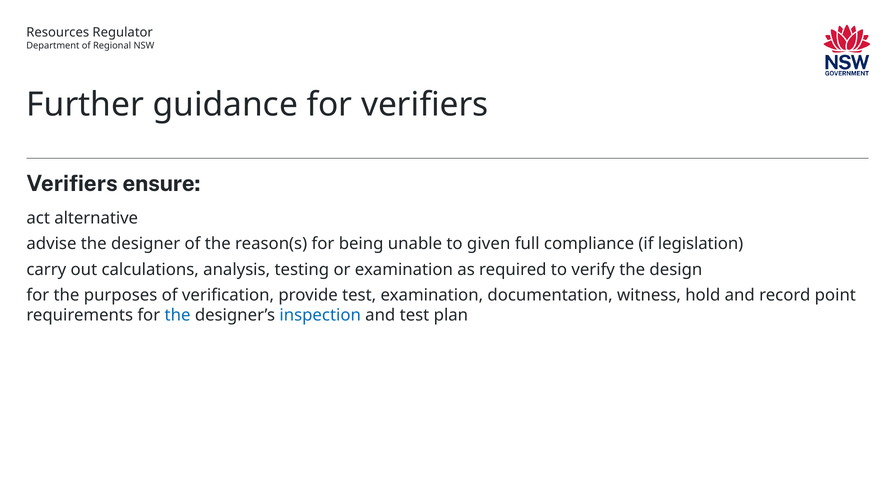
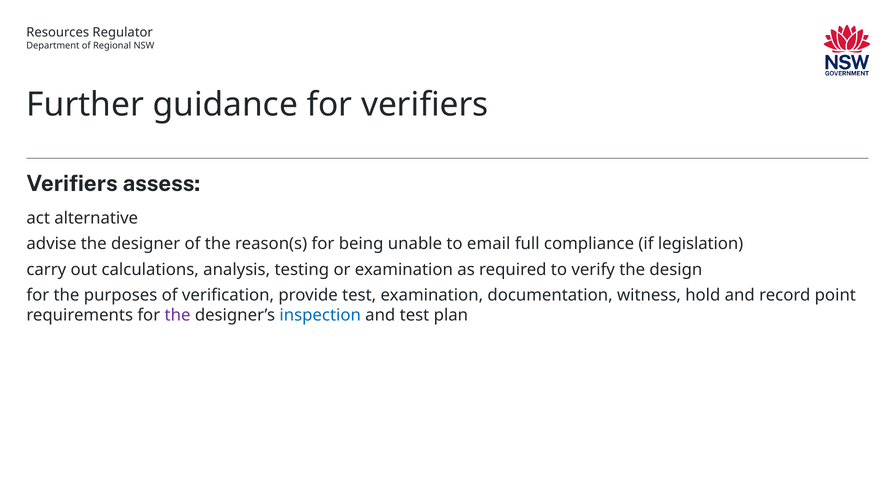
ensure: ensure -> assess (161, 184)
given: given -> email (489, 244)
the colour: blue -> purple (178, 316)
